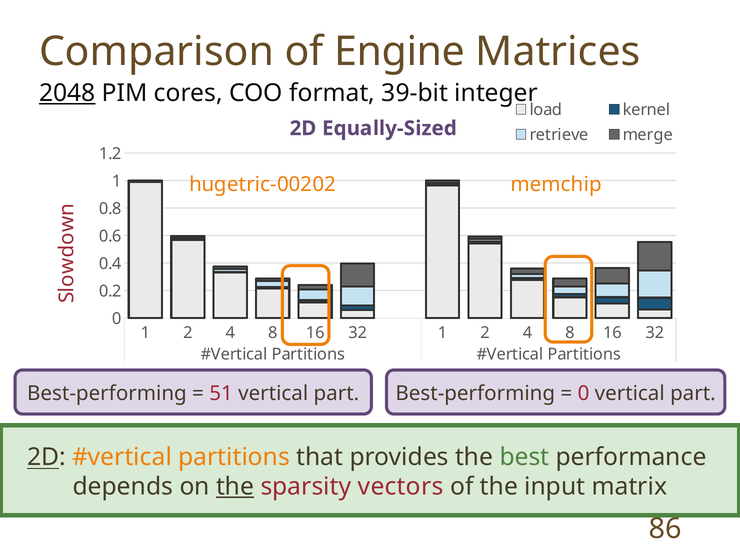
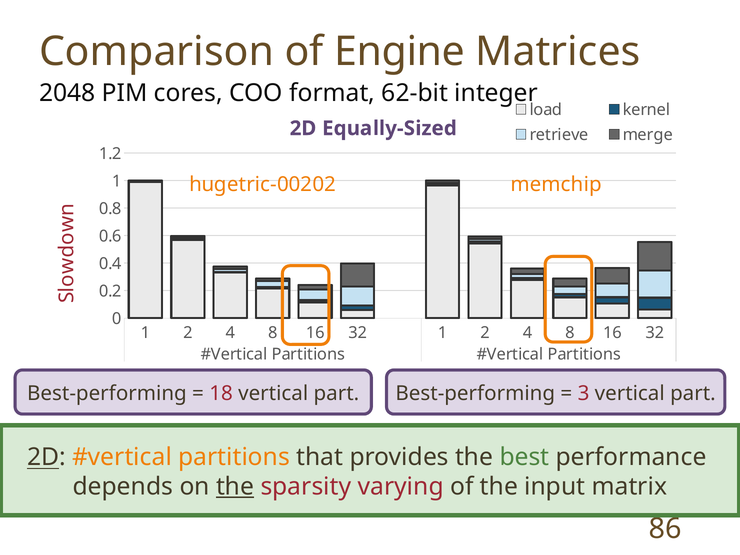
2048 underline: present -> none (67, 93)
39-bit: 39-bit -> 62-bit (415, 93)
51: 51 -> 18 (221, 393)
0: 0 -> 3 (584, 393)
vectors: vectors -> varying (401, 487)
